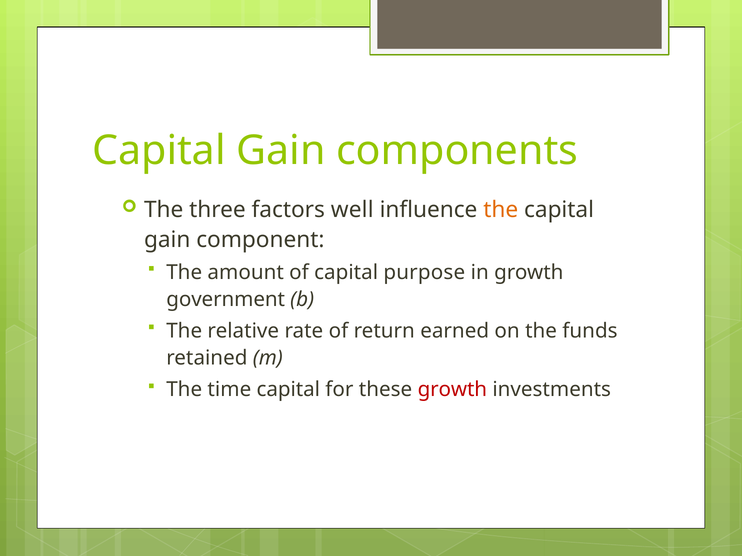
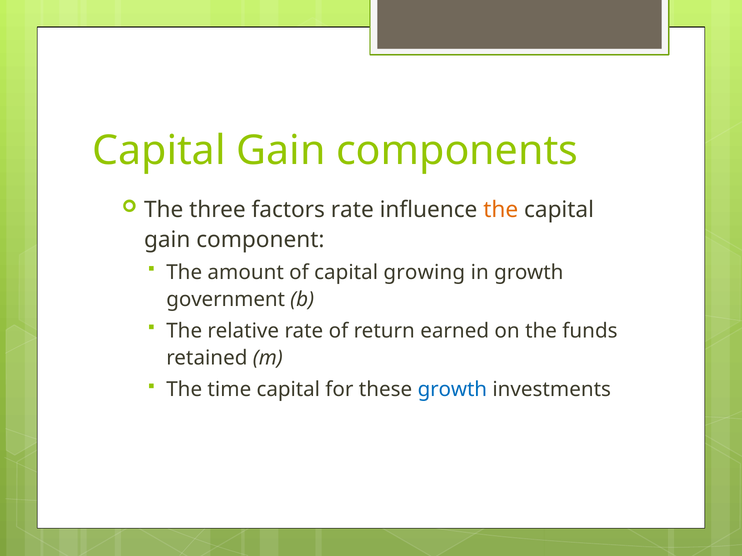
factors well: well -> rate (352, 210)
purpose: purpose -> growing (424, 272)
growth colour: red -> blue (452, 390)
